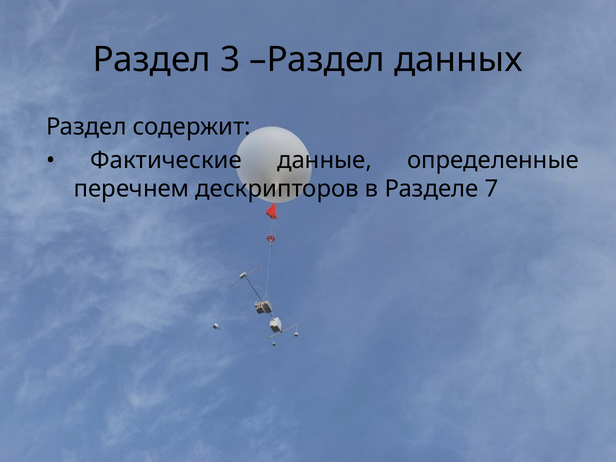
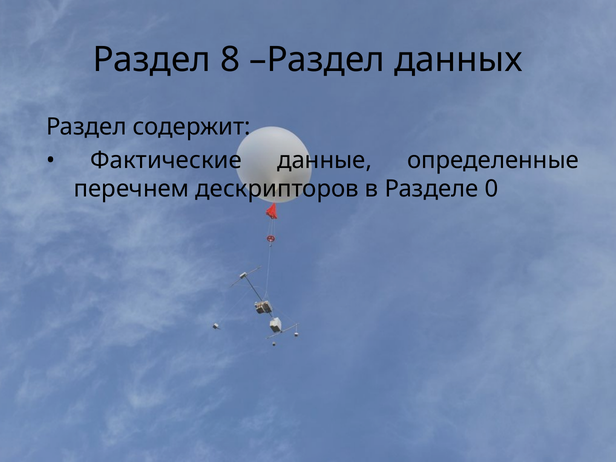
3: 3 -> 8 (230, 59)
7: 7 -> 0 (492, 189)
